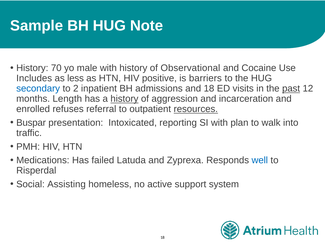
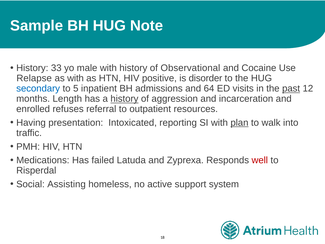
70: 70 -> 33 (56, 68)
Includes: Includes -> Relapse (34, 78)
as less: less -> with (76, 78)
barriers: barriers -> disorder (205, 78)
2: 2 -> 5 (76, 89)
and 18: 18 -> 64 (209, 89)
resources underline: present -> none (196, 109)
Buspar: Buspar -> Having (31, 123)
plan underline: none -> present (239, 123)
well colour: blue -> red (260, 160)
